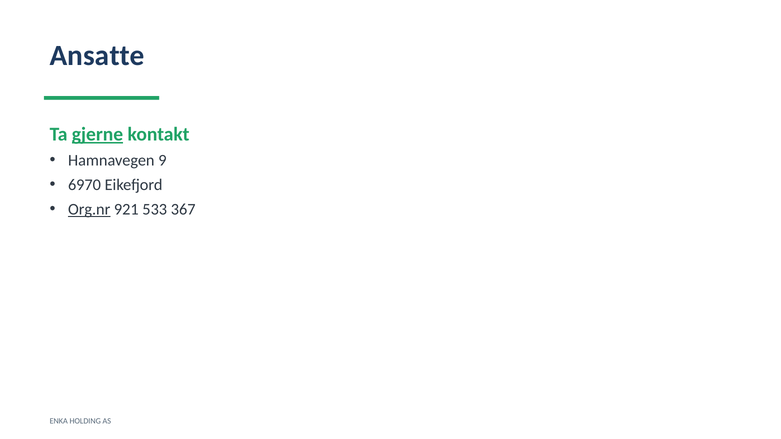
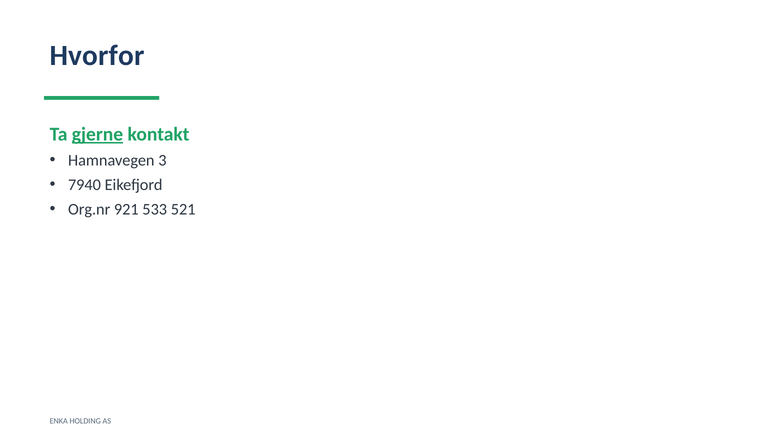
Ansatte: Ansatte -> Hvorfor (97, 56)
9: 9 -> 3 (162, 161)
6970: 6970 -> 7940 (84, 185)
Org.nr underline: present -> none (89, 209)
367: 367 -> 521 (183, 209)
